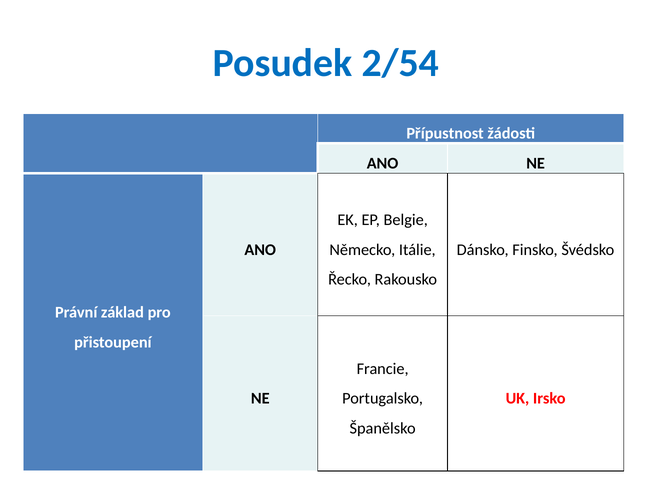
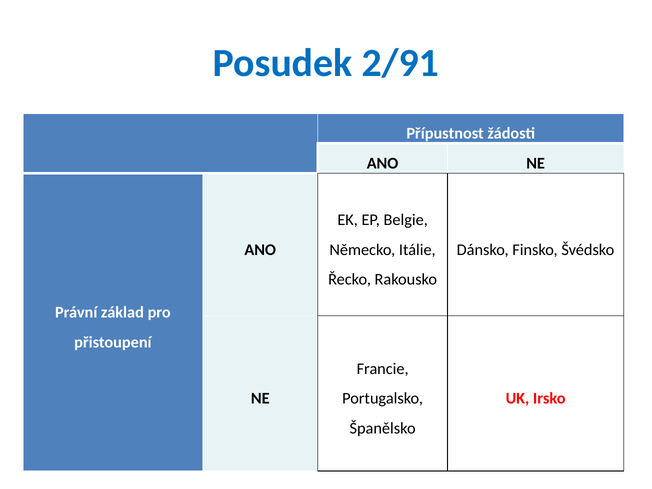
2/54: 2/54 -> 2/91 (400, 63)
